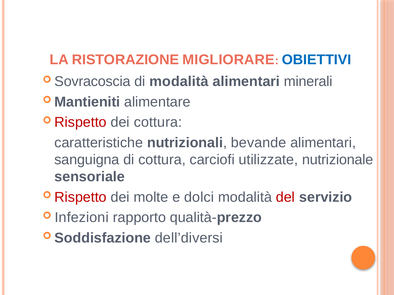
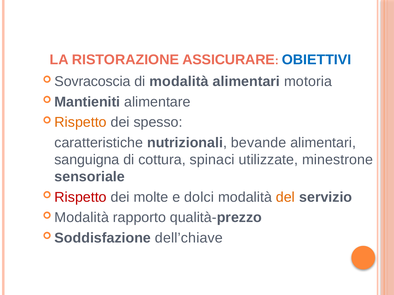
MIGLIORARE: MIGLIORARE -> ASSICURARE (229, 60)
minerali: minerali -> motoria (308, 82)
Rispetto colour: red -> orange (81, 122)
dei cottura: cottura -> spesso (158, 122)
carciofi: carciofi -> spinaci (212, 160)
nutrizionale: nutrizionale -> minestrone (338, 160)
del colour: red -> orange (285, 197)
Infezioni: Infezioni -> Modalità (82, 218)
dell’diversi: dell’diversi -> dell’chiave (189, 238)
